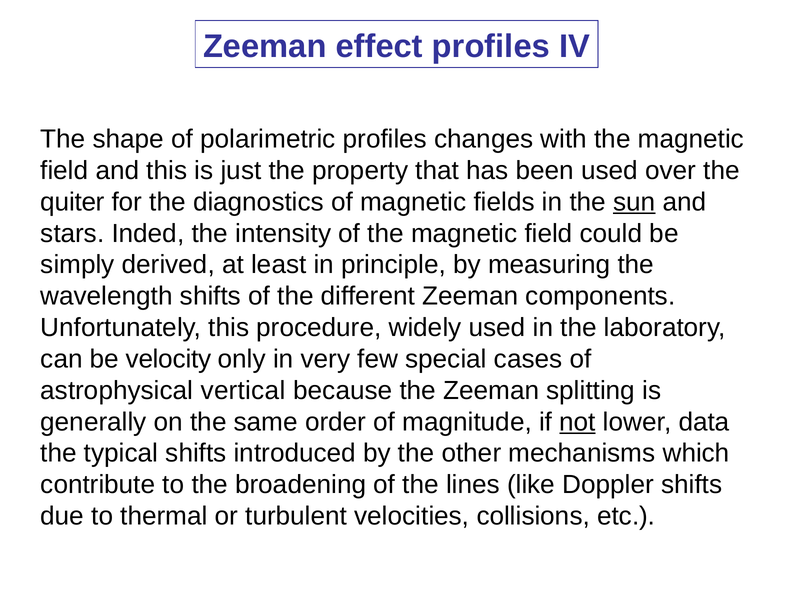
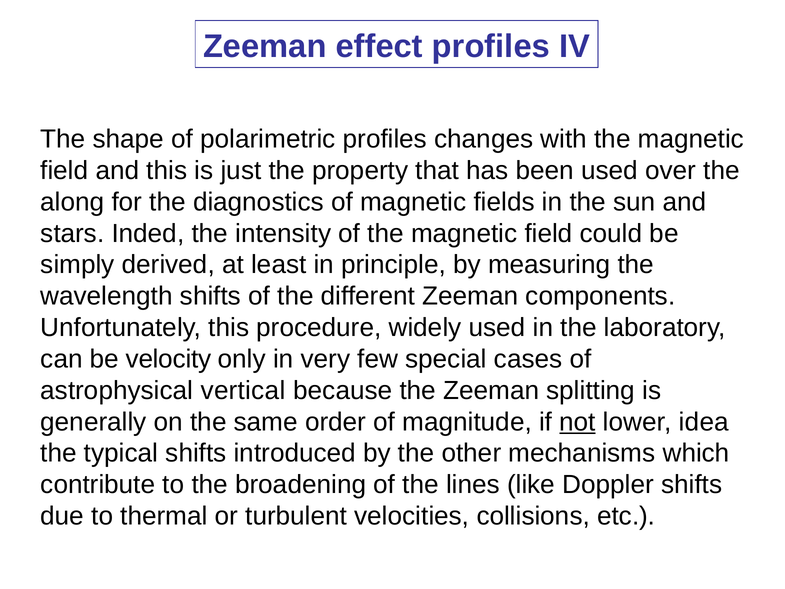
quiter: quiter -> along (72, 202)
sun underline: present -> none (634, 202)
data: data -> idea (704, 422)
